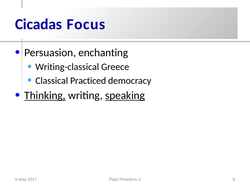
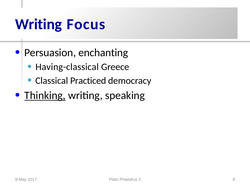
Cicadas: Cicadas -> Writing (39, 24)
Writing-classical: Writing-classical -> Having-classical (67, 67)
speaking underline: present -> none (125, 95)
